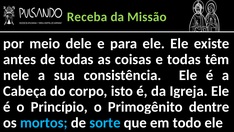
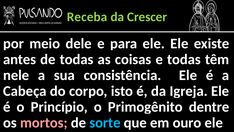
Missão: Missão -> Crescer (147, 17)
mortos colour: light blue -> pink (44, 122)
todo: todo -> ouro (187, 122)
